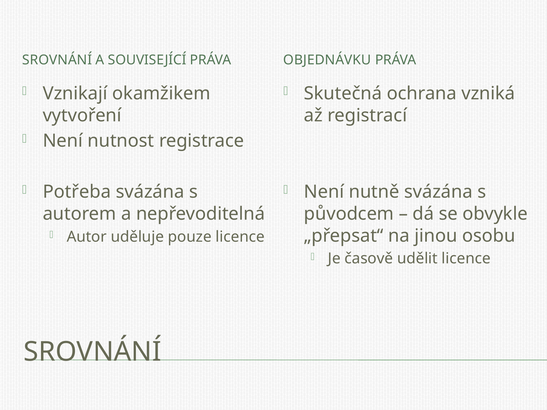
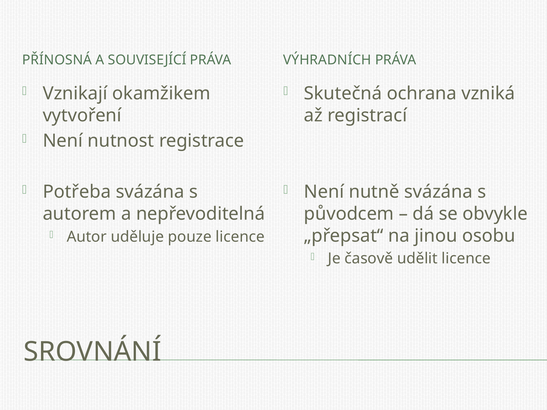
SROVNÁNÍ: SROVNÁNÍ -> PŘÍNOSNÁ (57, 60)
OBJEDNÁVKU: OBJEDNÁVKU -> VÝHRADNÍCH (327, 60)
